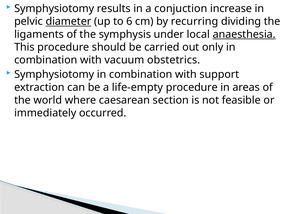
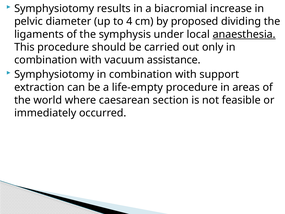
conjuction: conjuction -> biacromial (181, 9)
diameter underline: present -> none (68, 21)
6: 6 -> 4 (129, 21)
recurring: recurring -> proposed (195, 21)
obstetrics: obstetrics -> assistance (174, 60)
